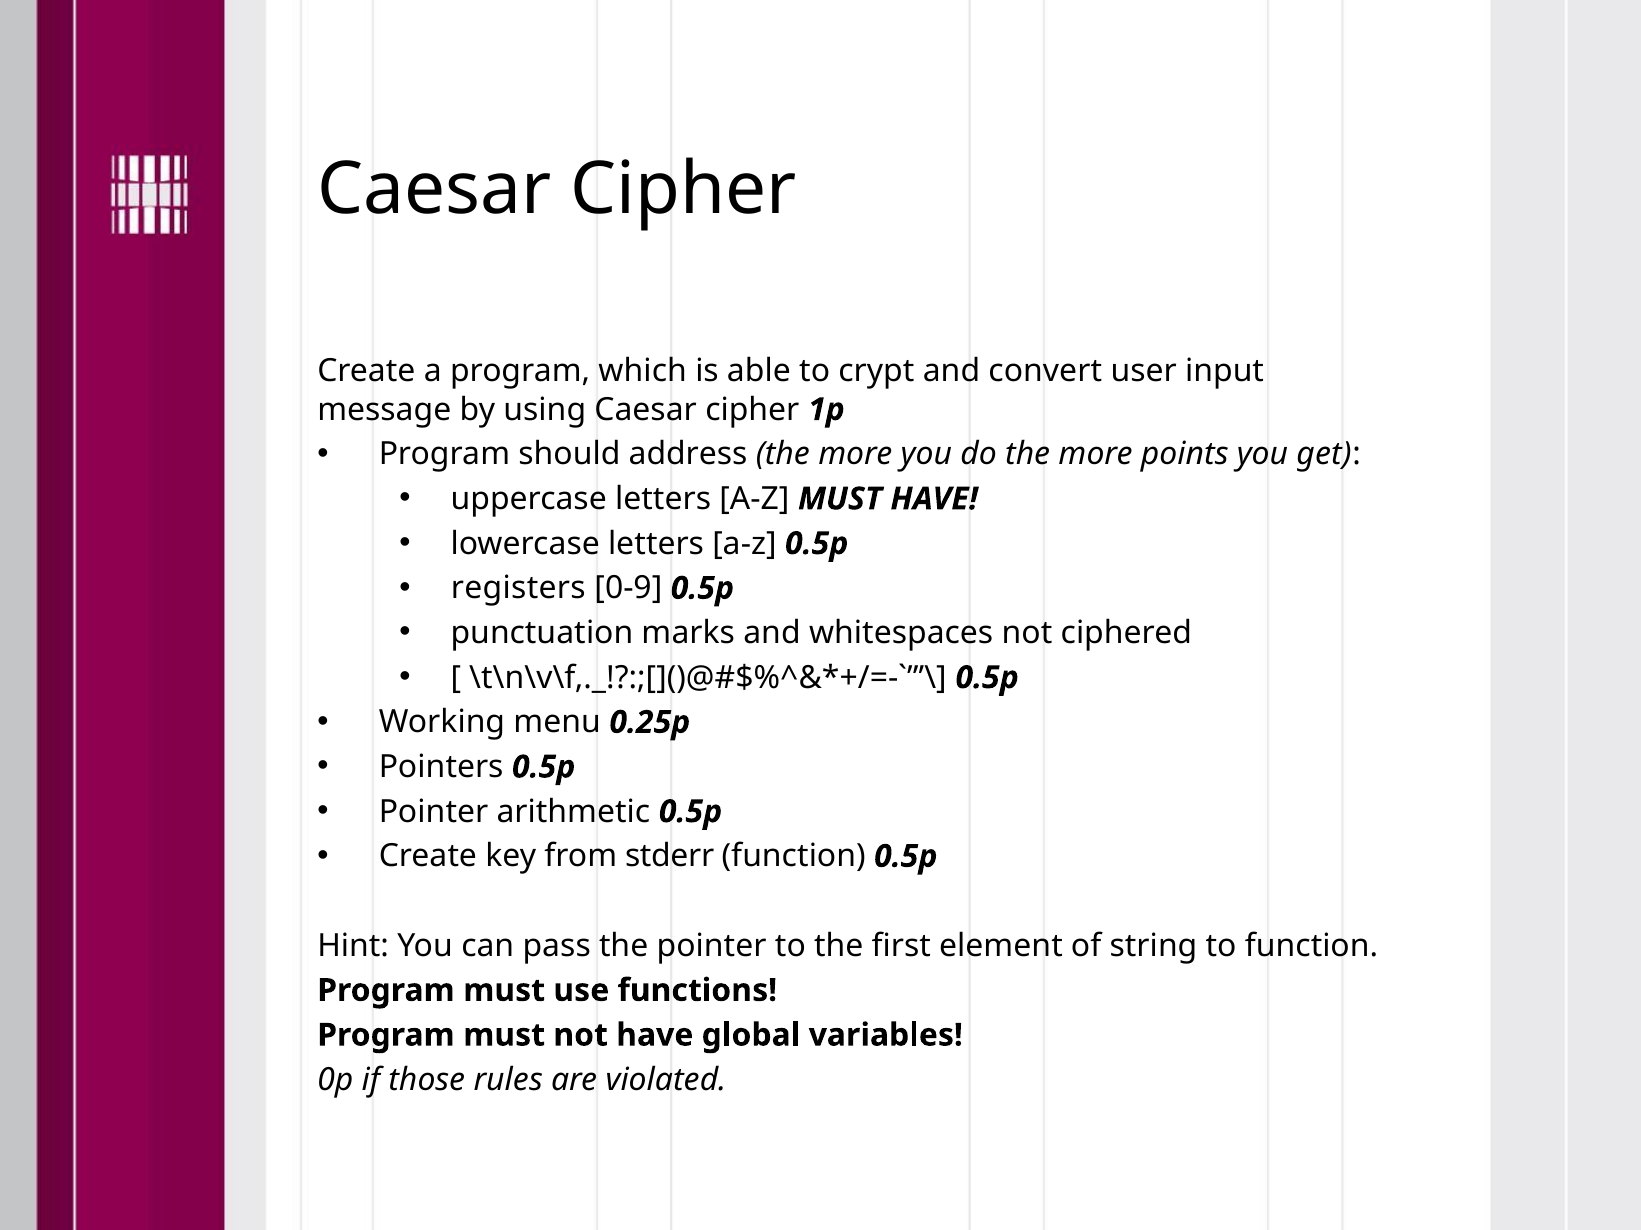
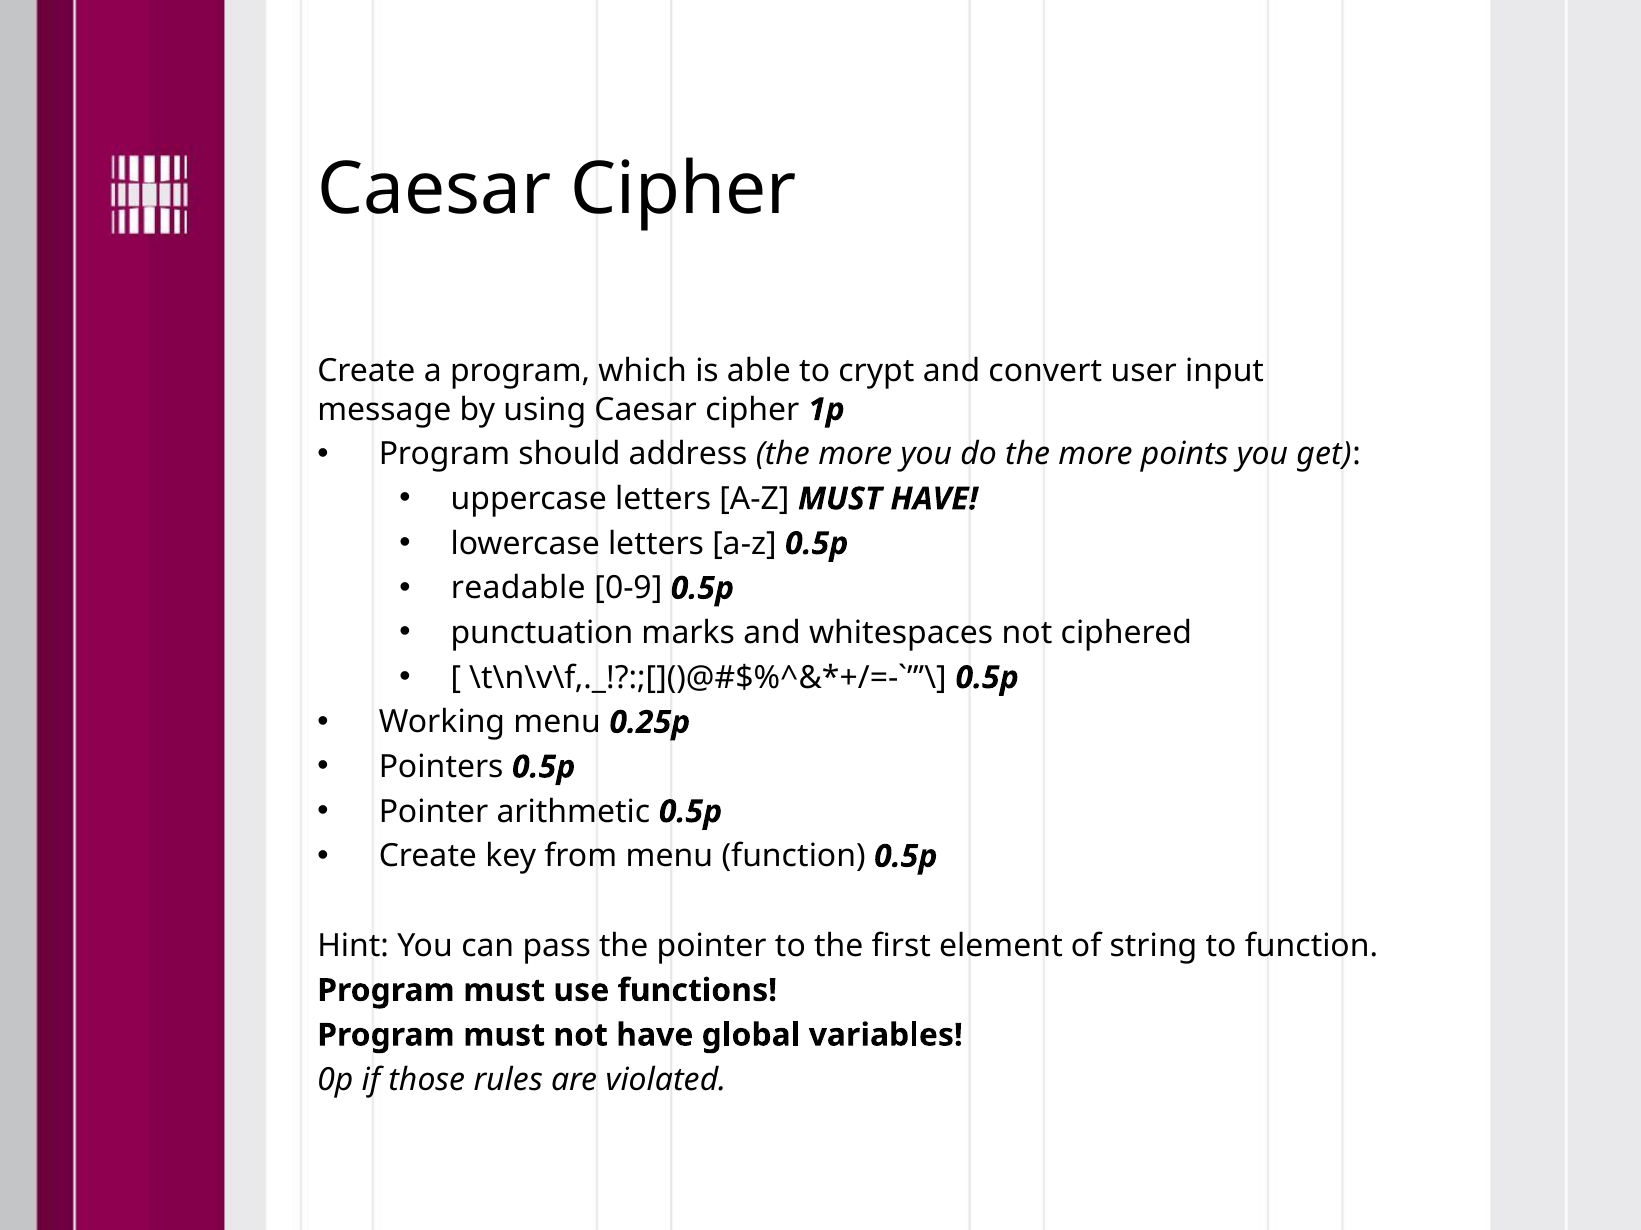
registers: registers -> readable (518, 589)
from stderr: stderr -> menu (669, 857)
